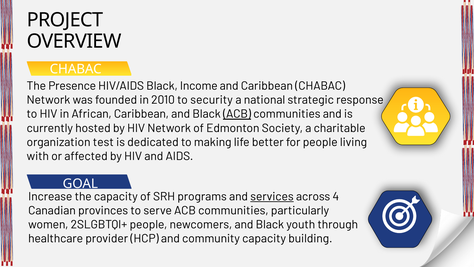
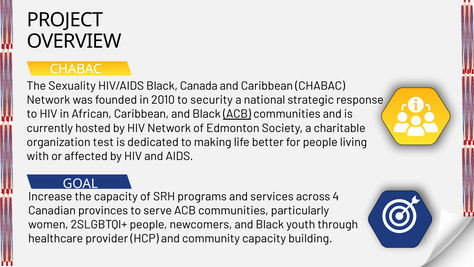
Presence: Presence -> Sexuality (72, 86)
Income: Income -> Canada (199, 86)
services underline: present -> none (272, 196)
